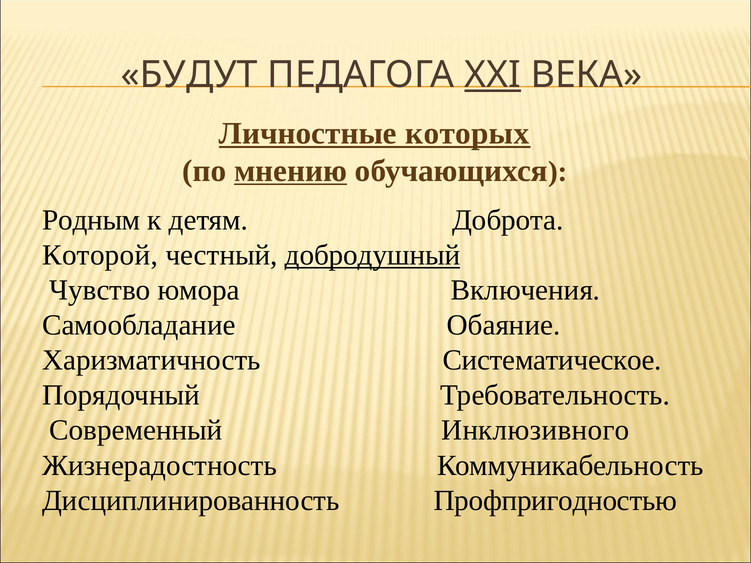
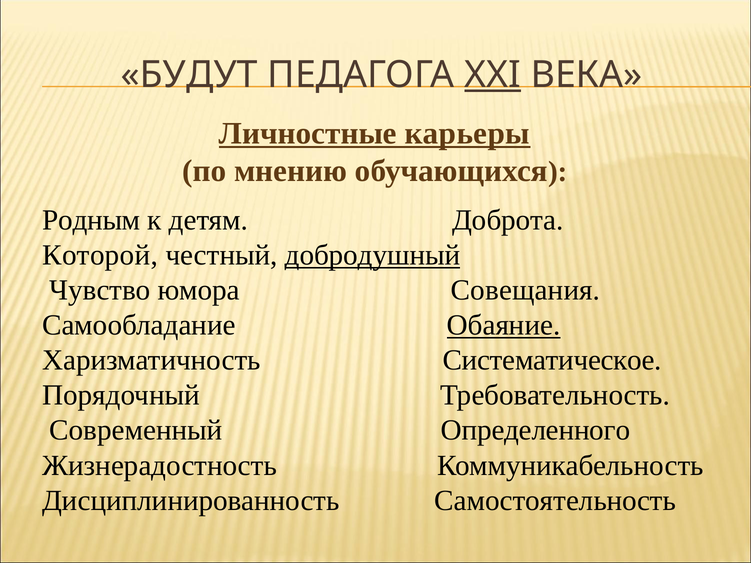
которых: которых -> карьеры (467, 133)
мнению underline: present -> none (291, 171)
Включения: Включения -> Совещания (526, 290)
Обаяние underline: none -> present (504, 325)
Инклюзивного: Инклюзивного -> Определенного (536, 431)
Профпригодностью: Профпригодностью -> Самостоятельность (555, 501)
